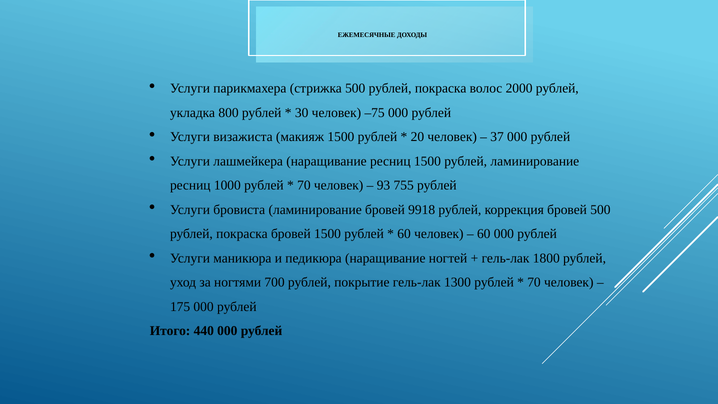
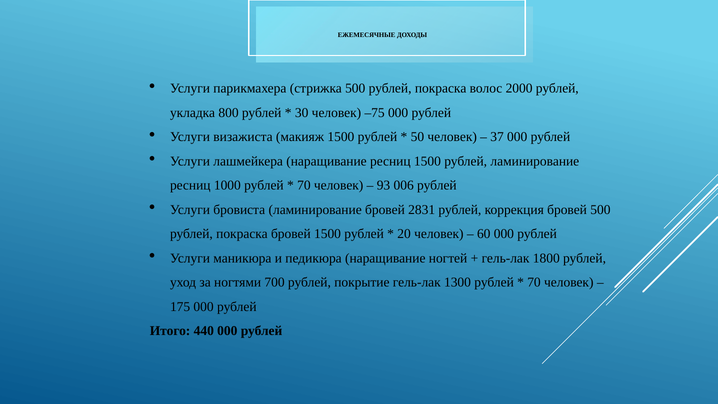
20: 20 -> 50 (417, 137)
755: 755 -> 006 (404, 185)
9918: 9918 -> 2831 (422, 210)
60: 60 -> 20 (404, 234)
